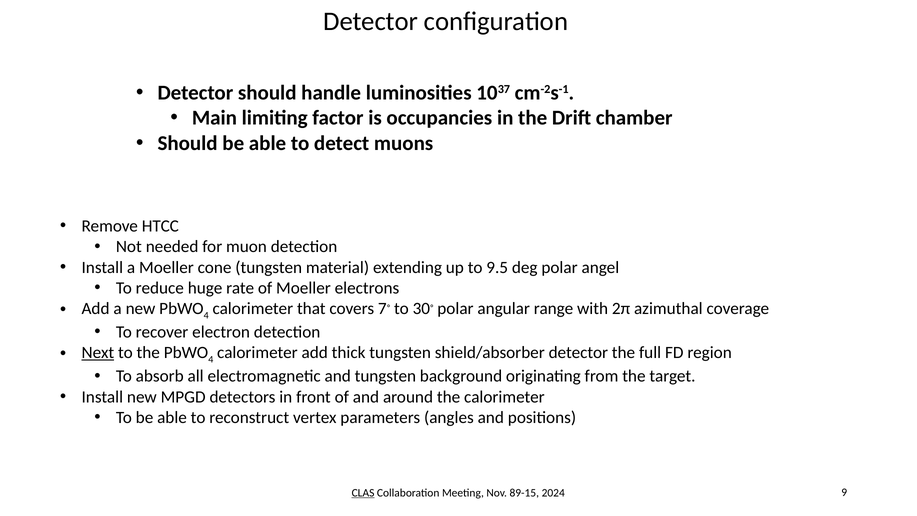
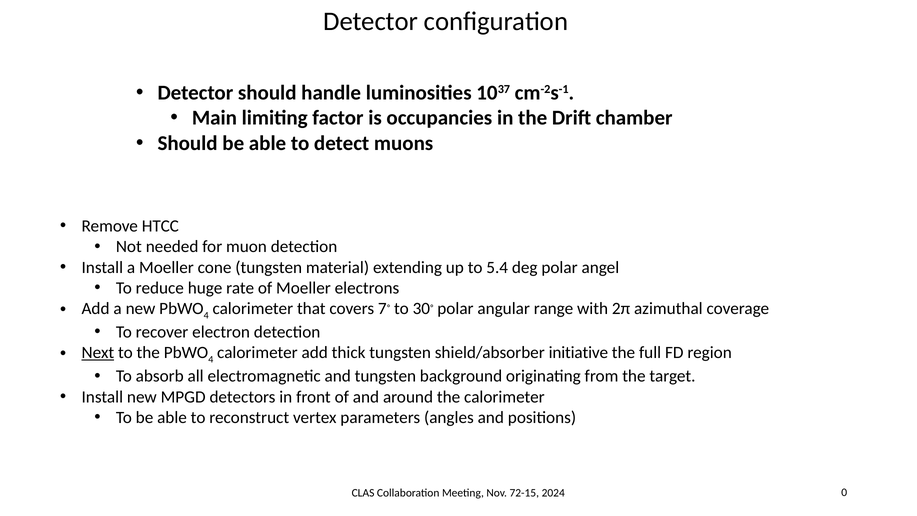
9.5: 9.5 -> 5.4 (497, 267)
shield/absorber detector: detector -> initiative (578, 353)
CLAS underline: present -> none (363, 493)
89-15: 89-15 -> 72-15 (524, 493)
9: 9 -> 0 (844, 492)
